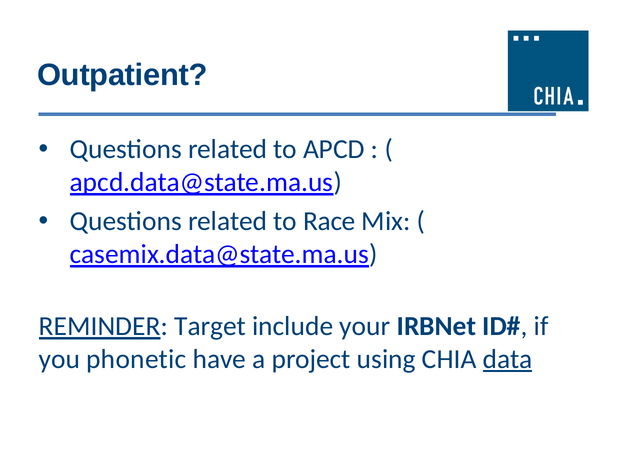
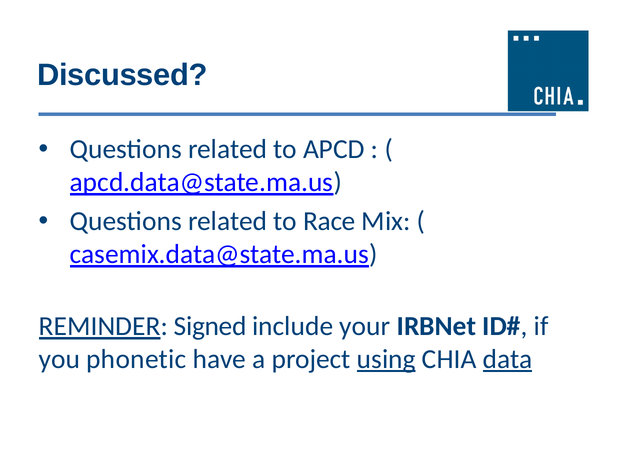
Outpatient: Outpatient -> Discussed (122, 75)
Target: Target -> Signed (210, 327)
using underline: none -> present (386, 360)
